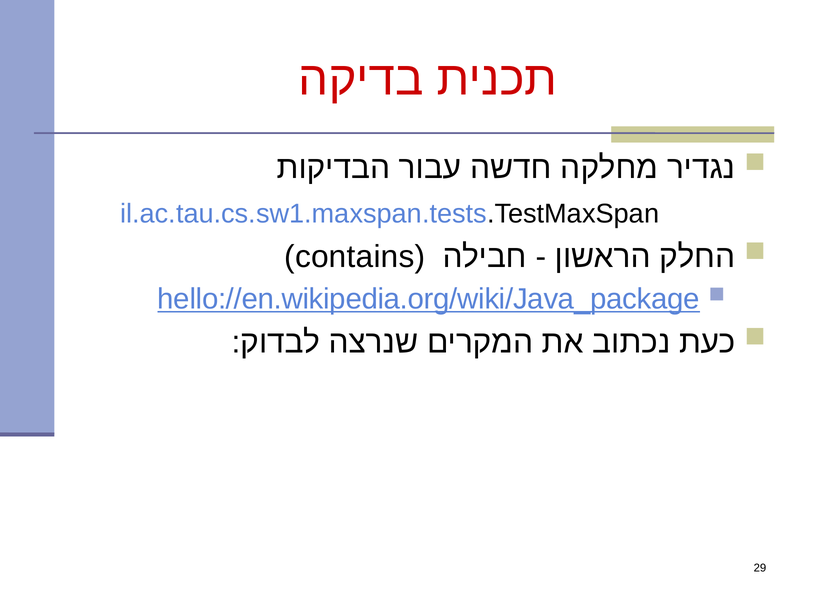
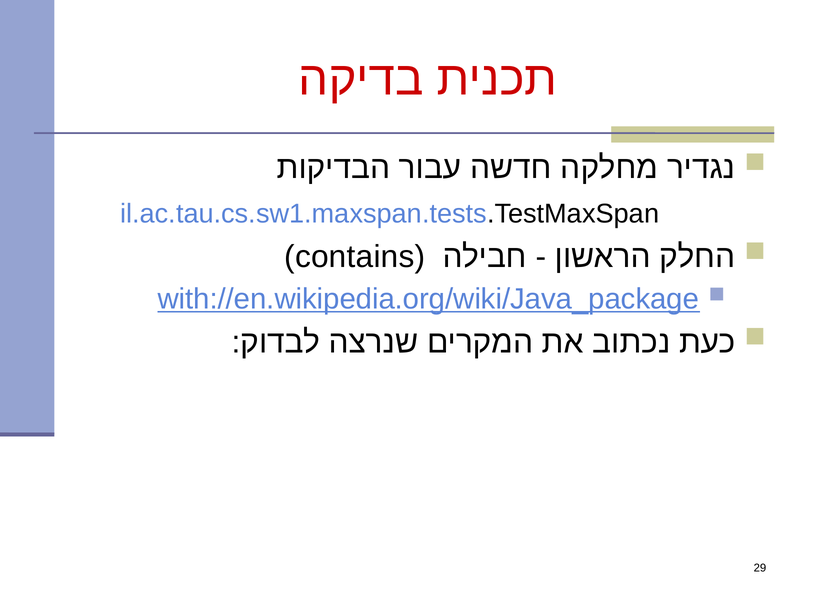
hello://en.wikipedia.org/wiki/Java_package: hello://en.wikipedia.org/wiki/Java_package -> with://en.wikipedia.org/wiki/Java_package (428, 299)
